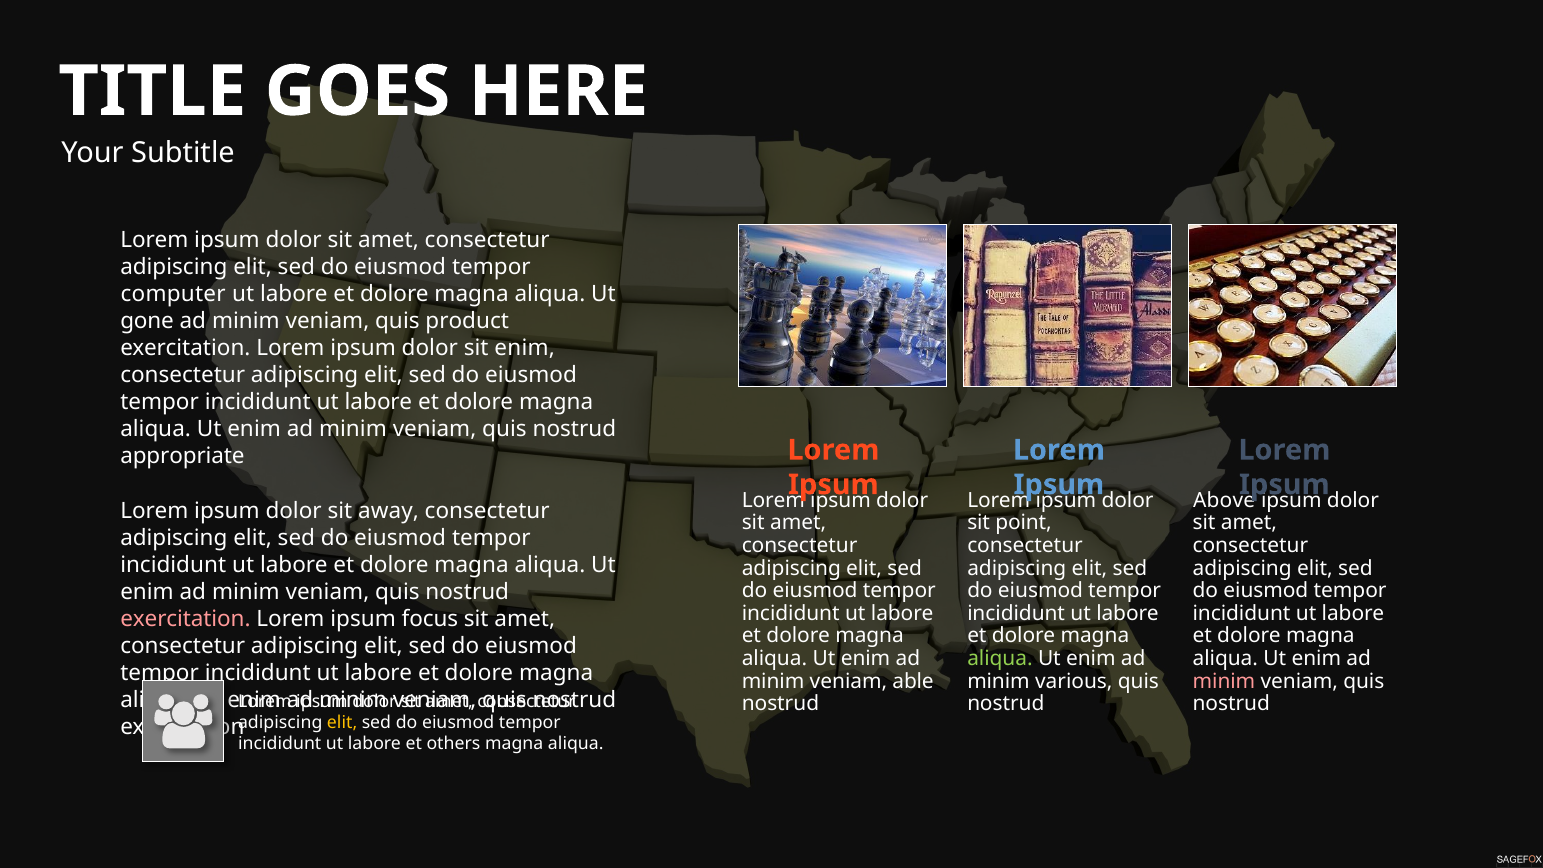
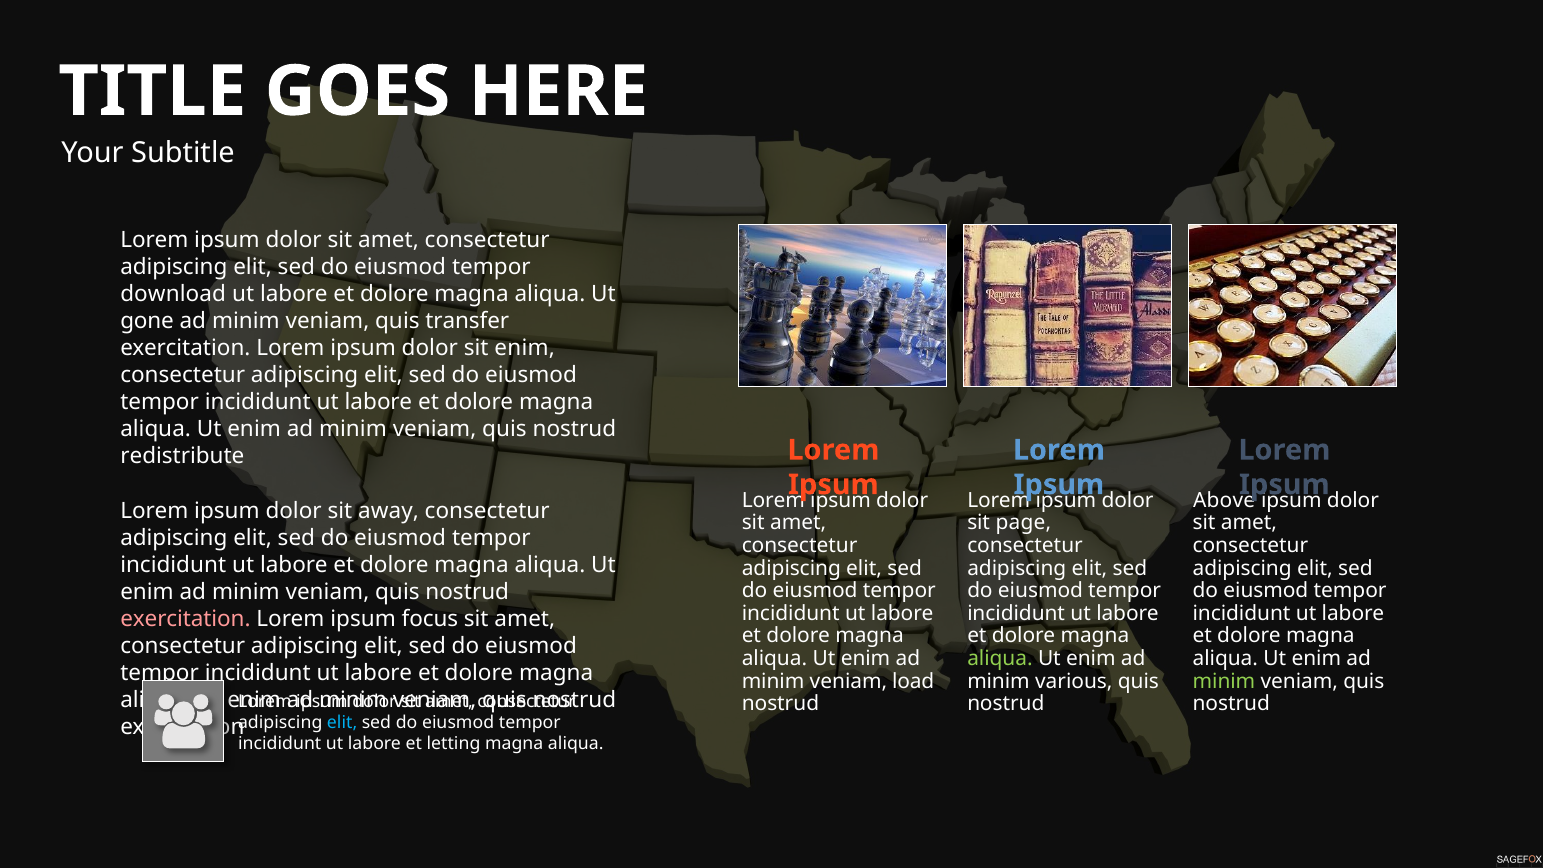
computer: computer -> download (173, 294)
product: product -> transfer (467, 321)
appropriate: appropriate -> redistribute (182, 457)
point: point -> page (1023, 523)
able: able -> load (913, 681)
minim colour: pink -> light green (1224, 681)
elit colour: yellow -> light blue (342, 722)
others: others -> letting (453, 744)
